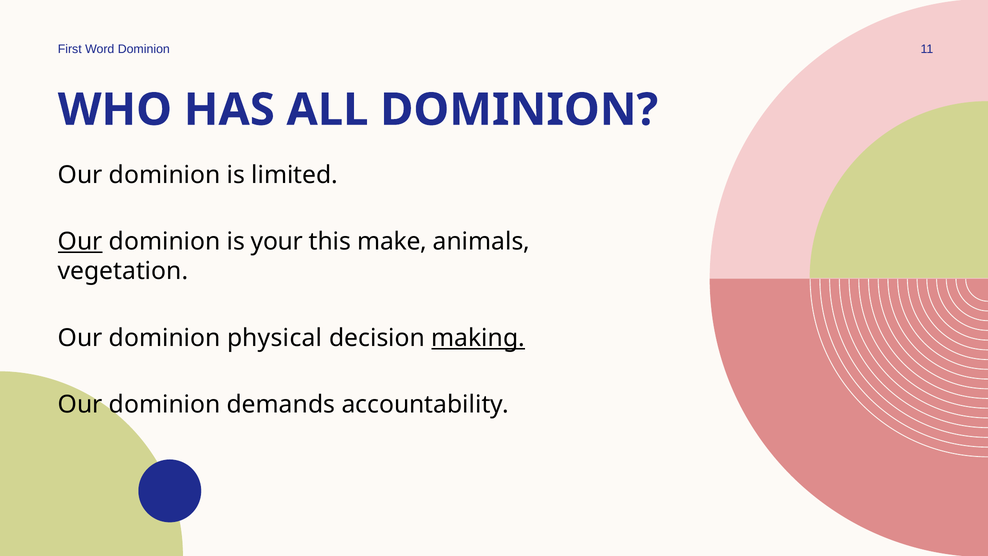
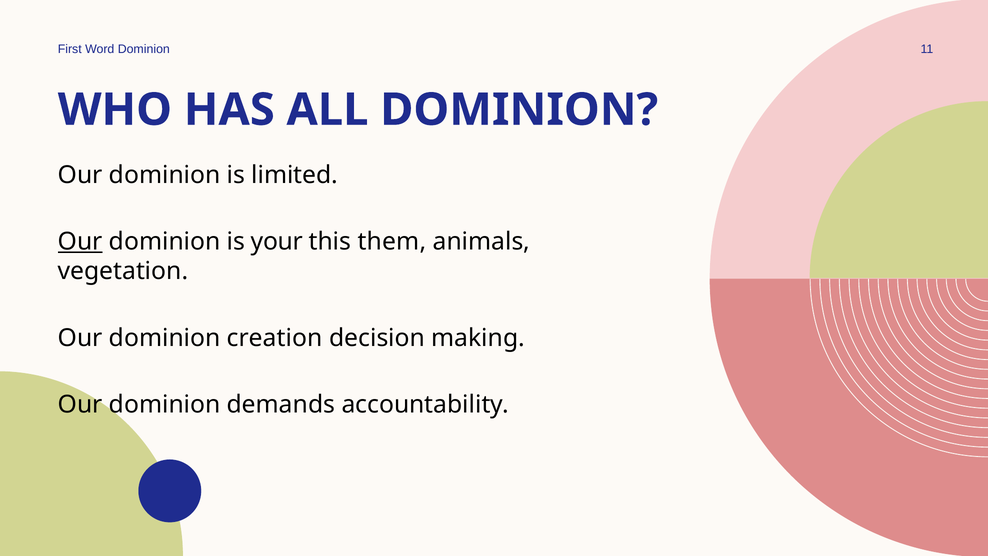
make: make -> them (392, 242)
physical: physical -> creation (275, 338)
making underline: present -> none (478, 338)
